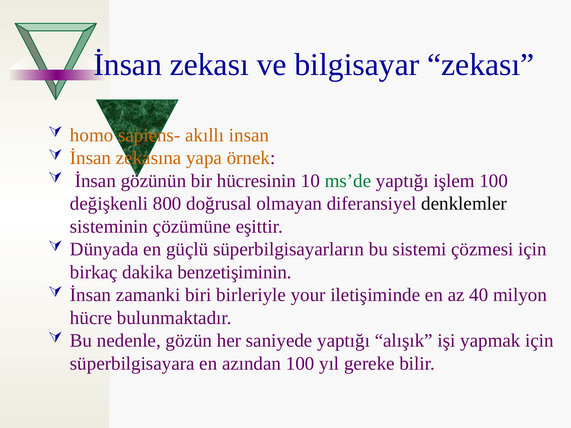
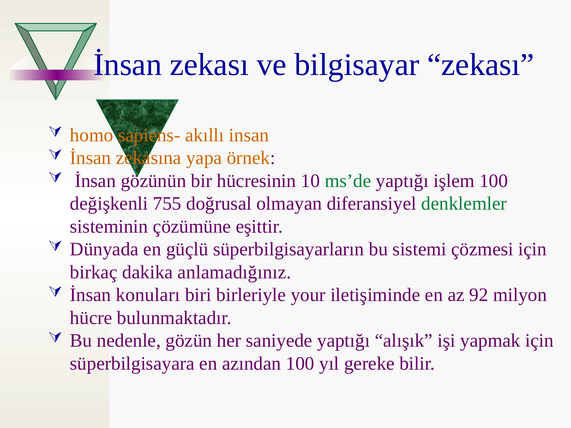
800: 800 -> 755 (167, 204)
denklemler colour: black -> green (464, 204)
benzetişiminin: benzetişiminin -> anlamadığınız (234, 272)
zamanki: zamanki -> konuları (148, 295)
40: 40 -> 92 (479, 295)
